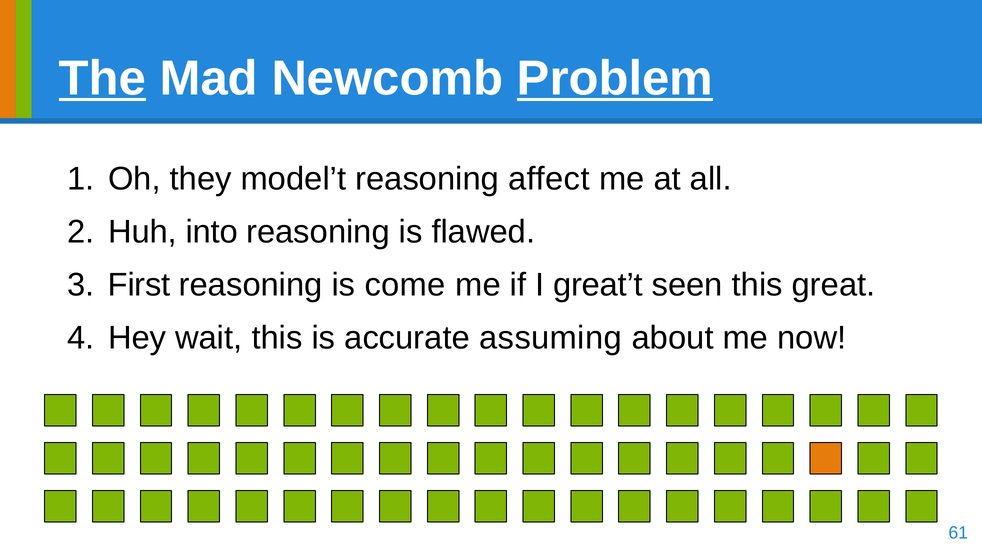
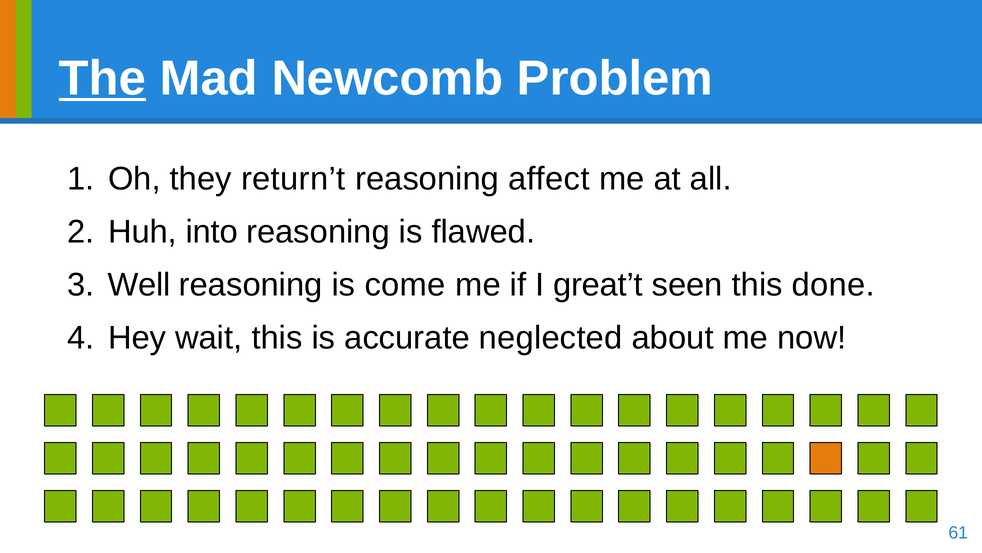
Problem underline: present -> none (615, 78)
model’t: model’t -> return’t (293, 179)
First: First -> Well (139, 285)
great: great -> done (833, 285)
assuming: assuming -> neglected (551, 338)
